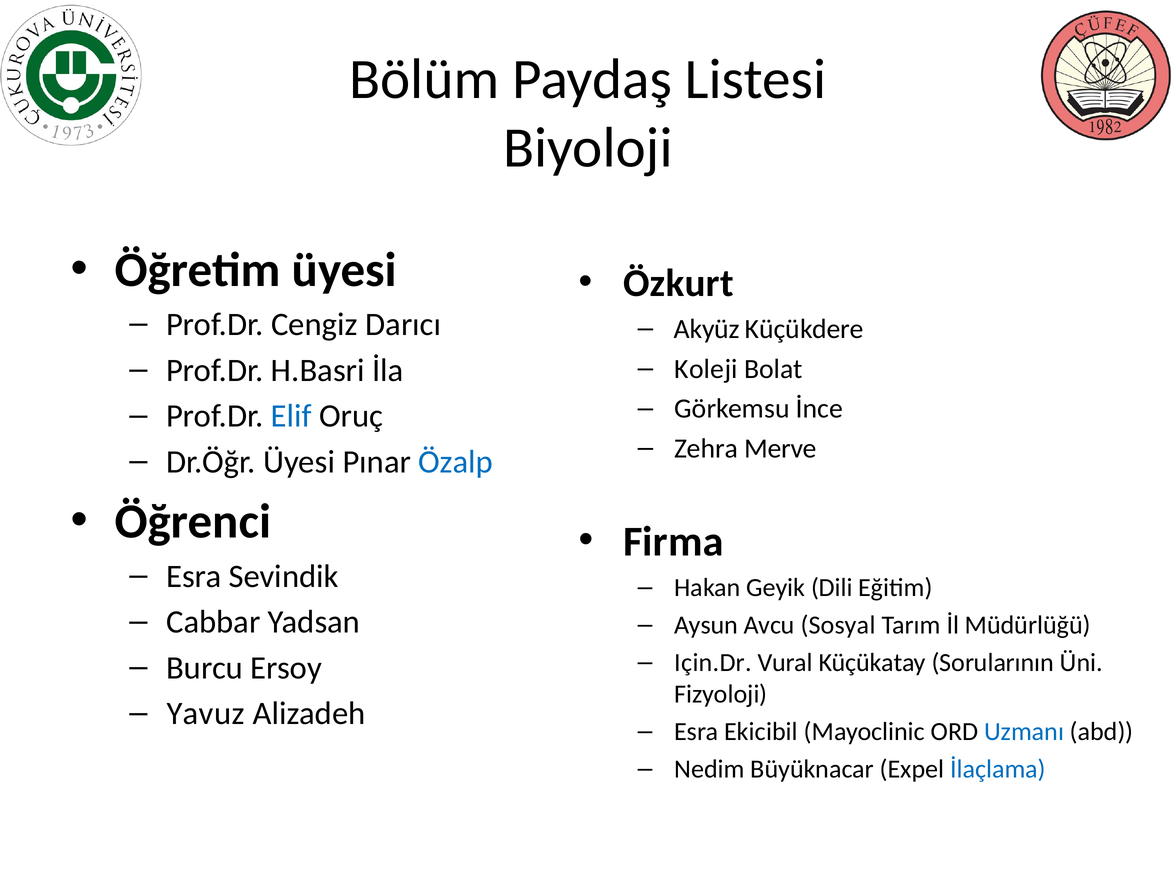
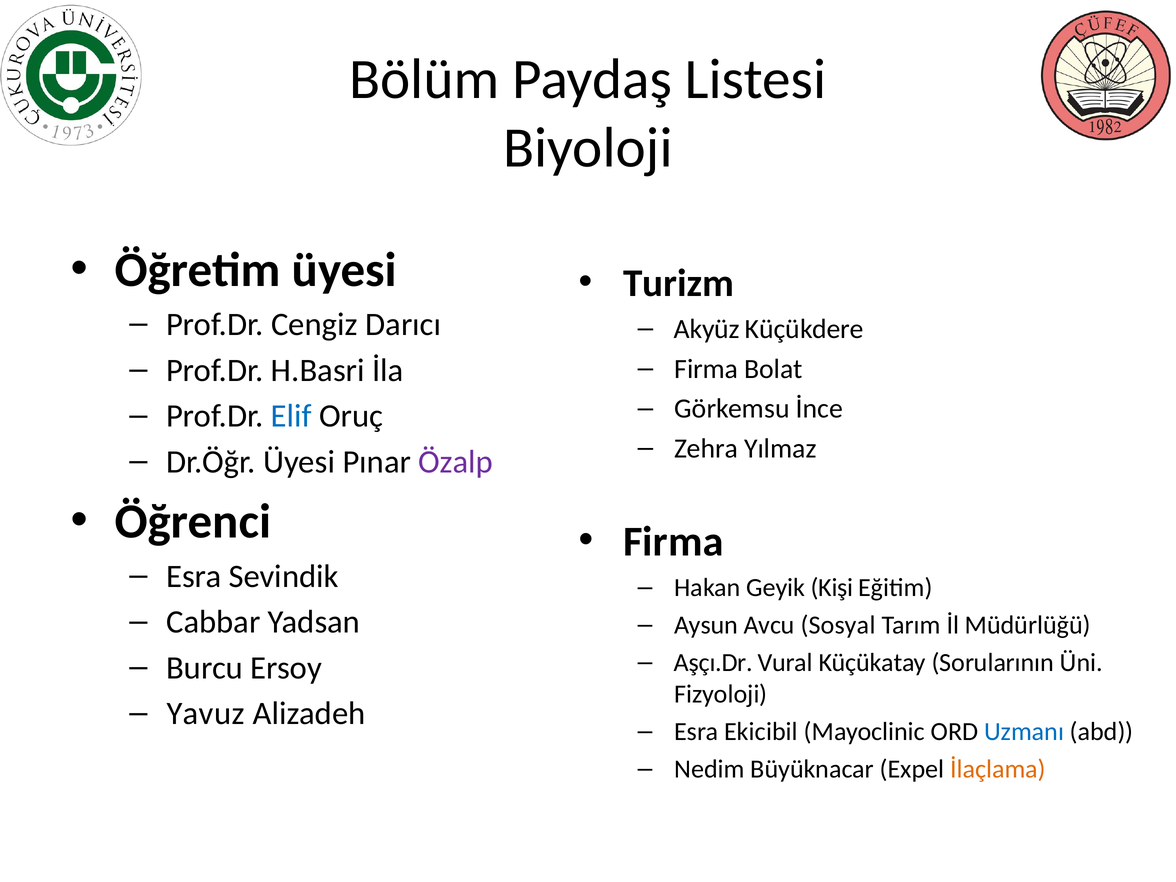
Özkurt: Özkurt -> Turizm (679, 283)
Koleji: Koleji -> Firma (706, 369)
Merve: Merve -> Yılmaz (780, 449)
Özalp colour: blue -> purple (456, 462)
Dili: Dili -> Kişi (832, 588)
Için.Dr: Için.Dr -> Aşçı.Dr (713, 663)
İlaçlama colour: blue -> orange (998, 769)
